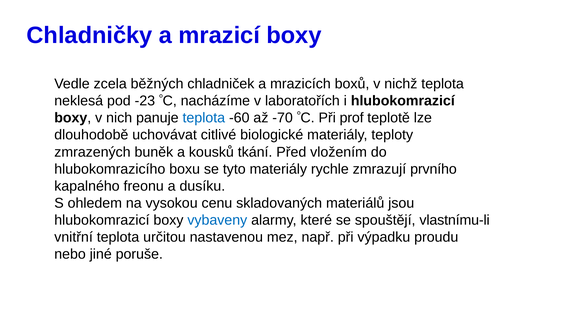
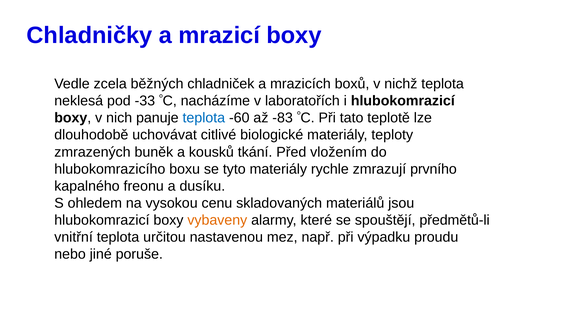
-23: -23 -> -33 (145, 101)
-70: -70 -> -83 (283, 118)
prof: prof -> tato (352, 118)
vybaveny colour: blue -> orange (217, 220)
vlastnímu-li: vlastnímu-li -> předmětů-li (455, 220)
